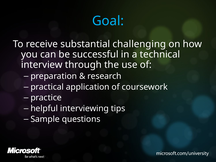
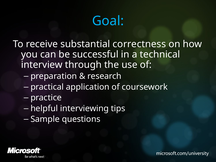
challenging: challenging -> correctness (139, 44)
